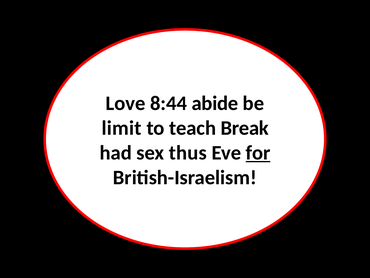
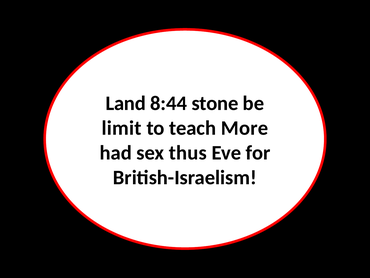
Love: Love -> Land (126, 103)
abide: abide -> stone (215, 103)
Break: Break -> More (244, 128)
for underline: present -> none (258, 152)
